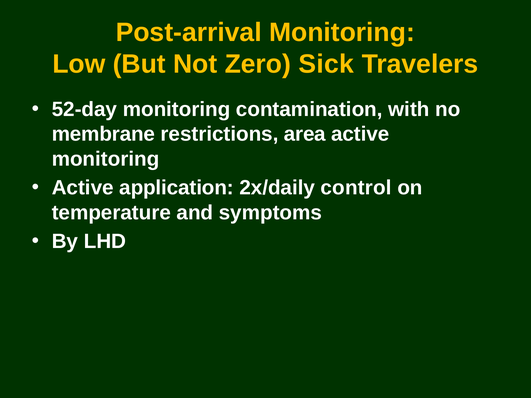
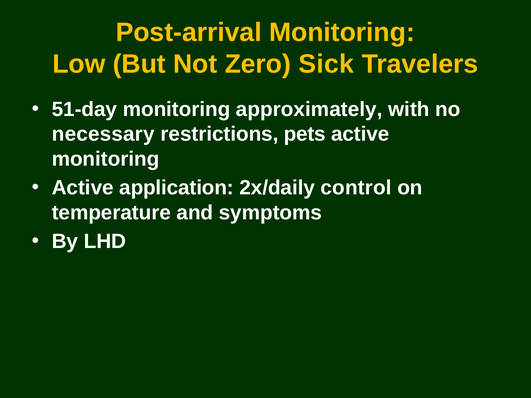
52-day: 52-day -> 51-day (84, 109)
contamination: contamination -> approximately (309, 109)
membrane: membrane -> necessary (103, 134)
area: area -> pets (305, 134)
